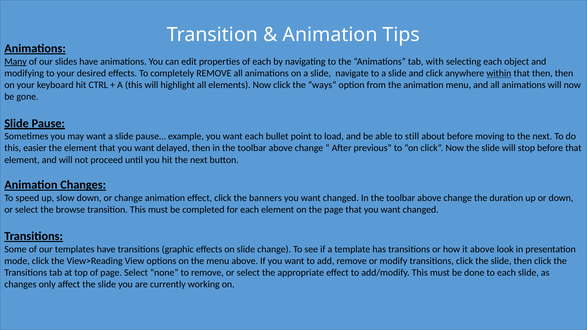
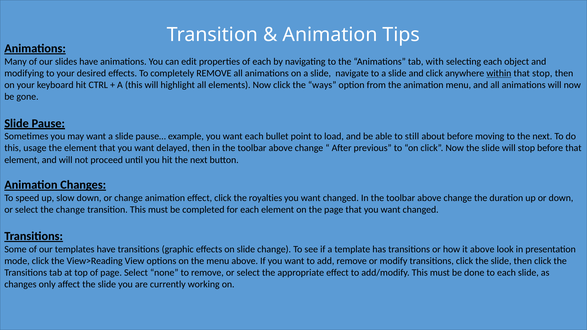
Many underline: present -> none (16, 62)
that then: then -> stop (542, 73)
easier: easier -> usage (35, 148)
banners: banners -> royalties (266, 198)
the browse: browse -> change (70, 210)
